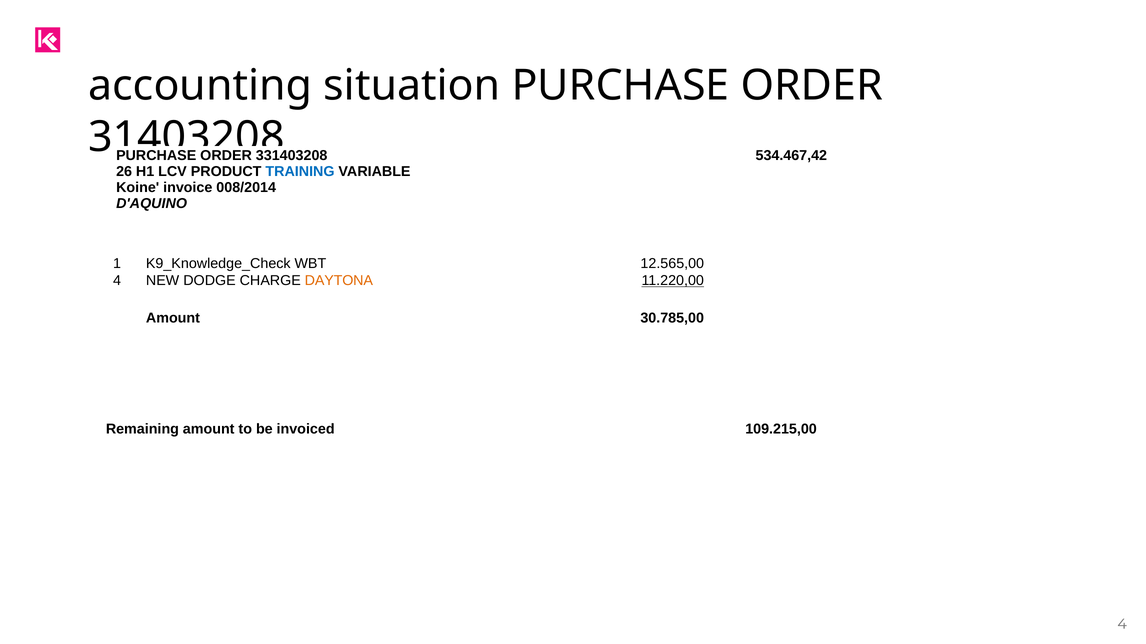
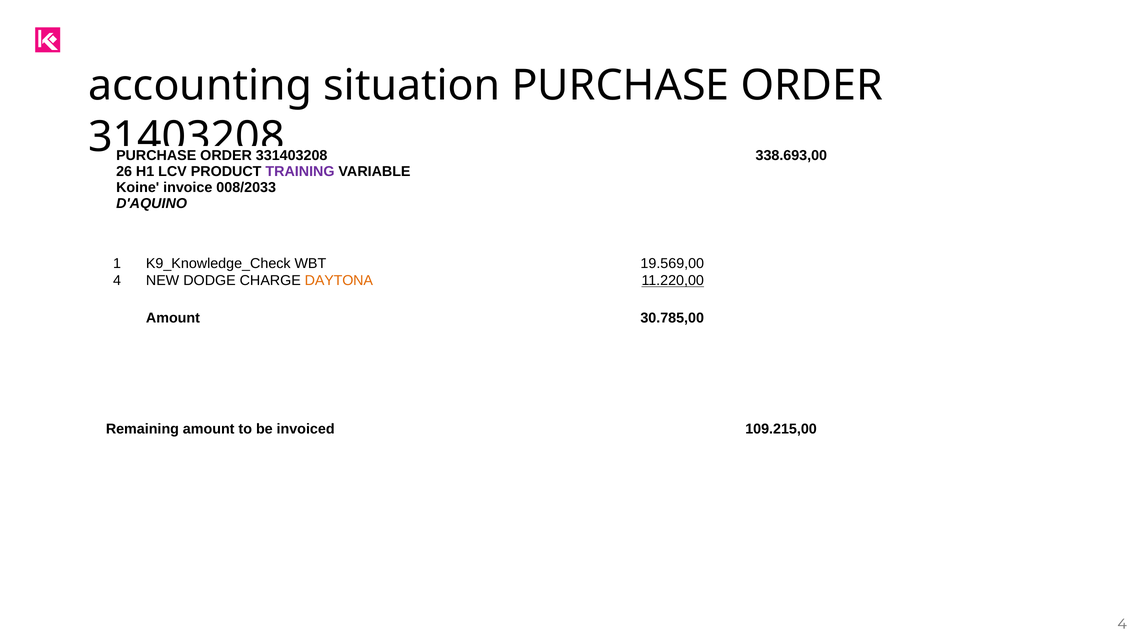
534.467,42: 534.467,42 -> 338.693,00 (791, 156)
TRAINING colour: blue -> purple (300, 172)
008/2014: 008/2014 -> 008/2033 (246, 188)
12.565,00: 12.565,00 -> 19.569,00 (672, 264)
